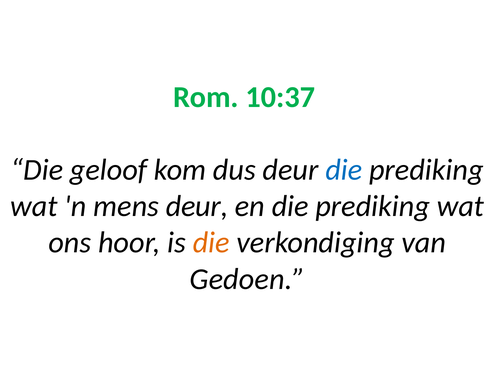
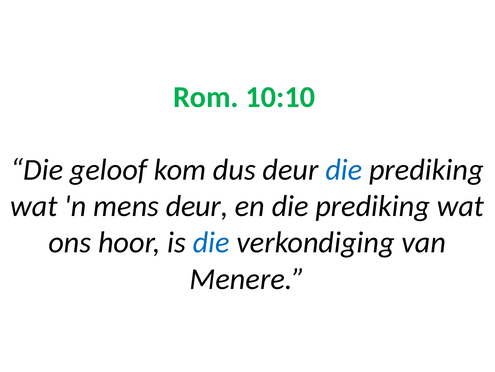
10:37: 10:37 -> 10:10 (280, 97)
die colour: orange -> blue (211, 242)
Gedoen: Gedoen -> Menere (247, 278)
